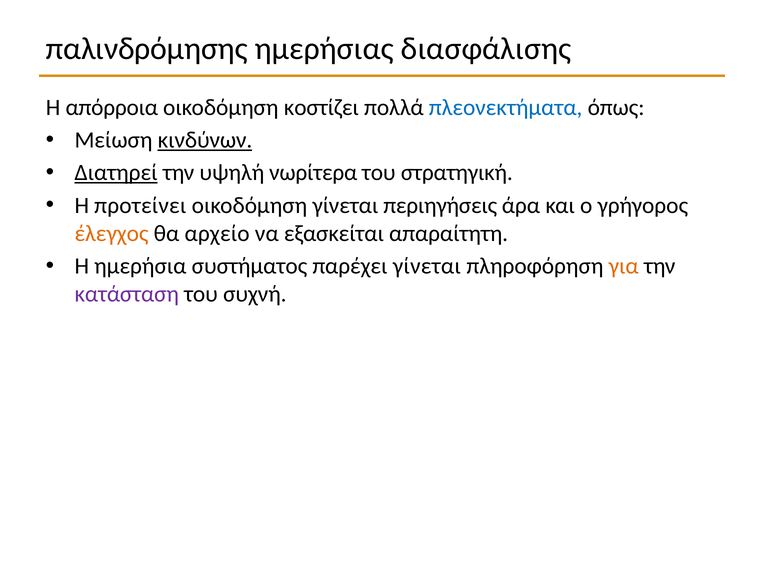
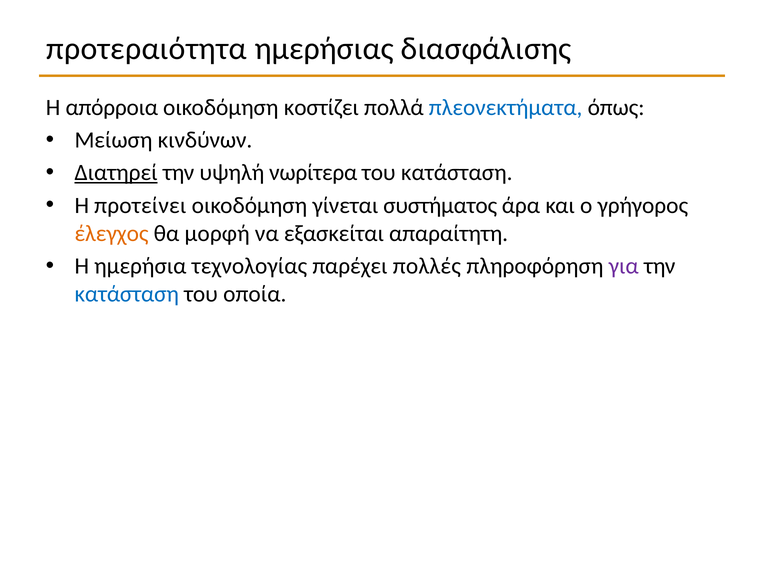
παλινδρόμησης: παλινδρόμησης -> προτεραιότητα (146, 49)
κινδύνων underline: present -> none (205, 140)
του στρατηγική: στρατηγική -> κατάσταση (457, 173)
περιηγήσεις: περιηγήσεις -> συστήματος (440, 205)
αρχείο: αρχείο -> μορφή (217, 233)
συστήματος: συστήματος -> τεχνολογίας (249, 266)
παρέχει γίνεται: γίνεται -> πολλές (427, 266)
για colour: orange -> purple (624, 266)
κατάσταση colour: purple -> blue (127, 294)
συχνή: συχνή -> οποία (255, 294)
